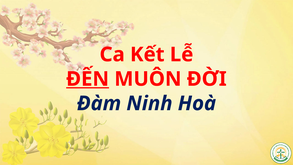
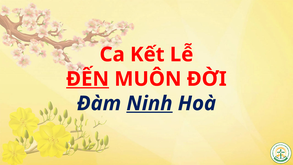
Ninh underline: none -> present (149, 103)
